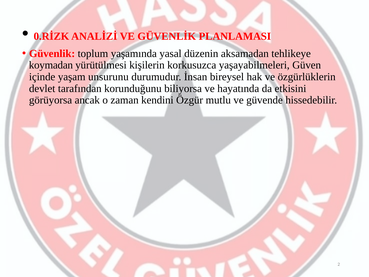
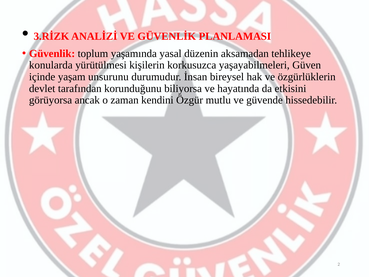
0.RİZK: 0.RİZK -> 3.RİZK (51, 36)
koymadan: koymadan -> konularda (51, 65)
